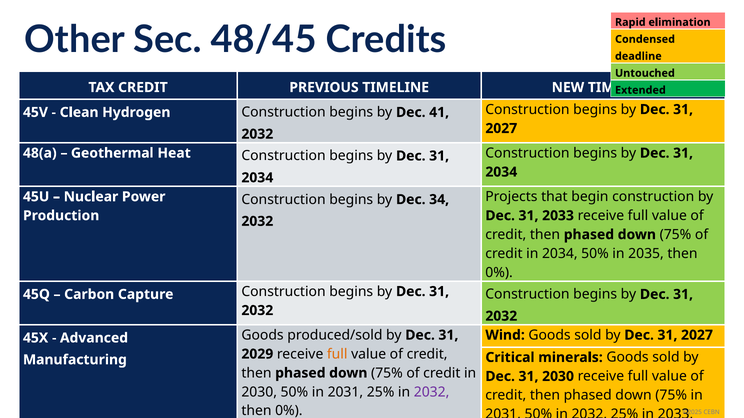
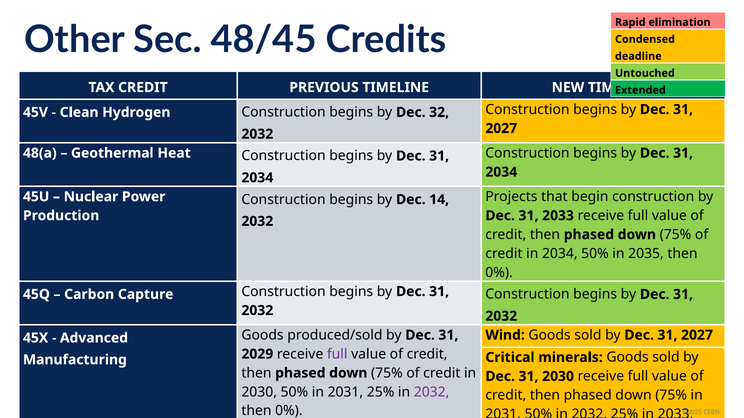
41: 41 -> 32 (439, 112)
34: 34 -> 14 (439, 200)
full colour: orange -> purple (337, 354)
